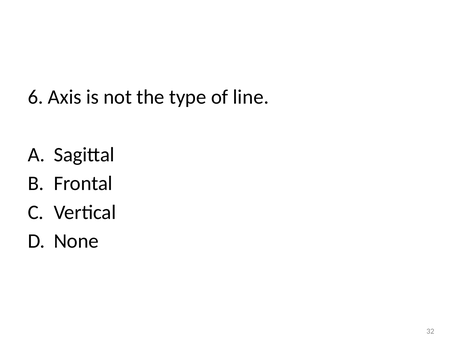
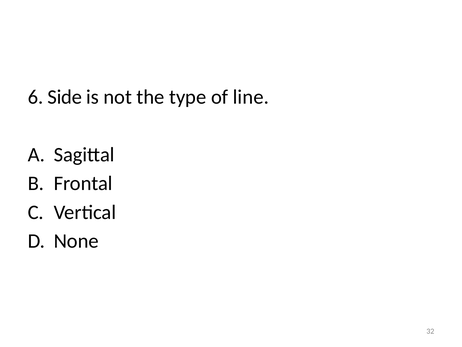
Axis: Axis -> Side (65, 97)
